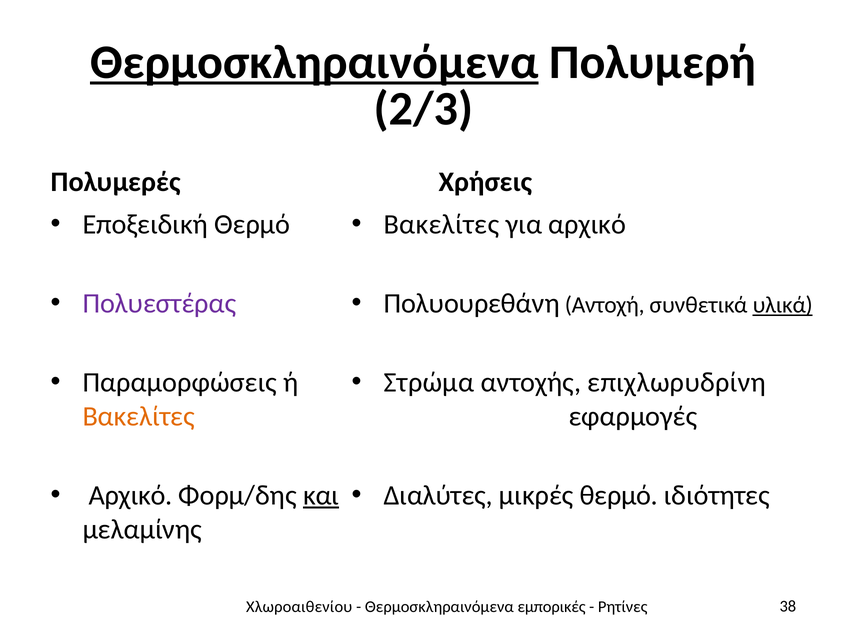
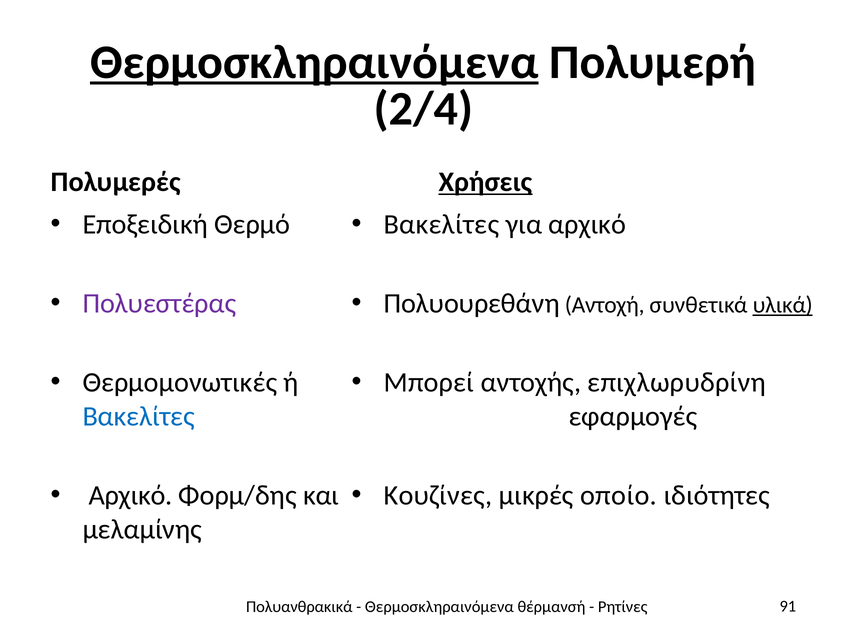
2/3: 2/3 -> 2/4 (423, 109)
Χρήσεις underline: none -> present (486, 182)
Παραμορφώσεις: Παραμορφώσεις -> Θερμομονωτικές (180, 383)
Στρώμα: Στρώμα -> Μπορεί (429, 383)
Βακελίτες colour: orange -> blue (139, 417)
και underline: present -> none (321, 496)
Διαλύτες: Διαλύτες -> Κουζίνες (438, 496)
μικρές θερμό: θερμό -> οποίο (619, 496)
Χλωροαιθενίου: Χλωροαιθενίου -> Πολυανθρακικά (299, 607)
εμπορικές: εμπορικές -> θέρμανσή (551, 607)
38: 38 -> 91 (788, 607)
